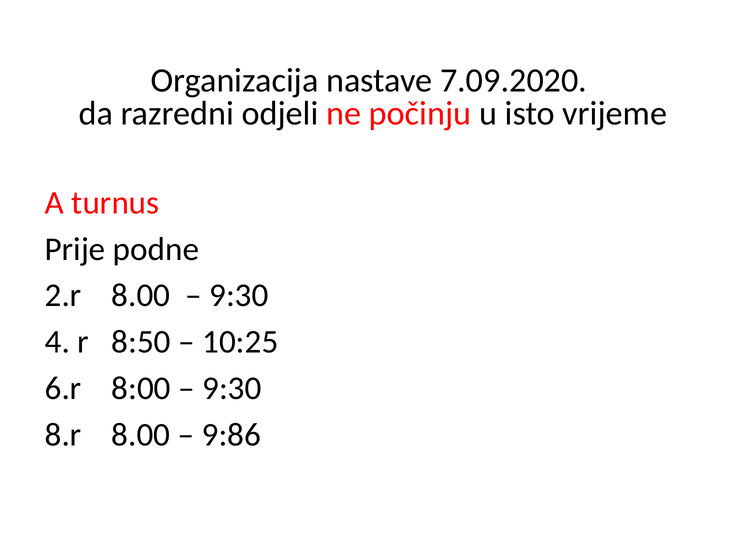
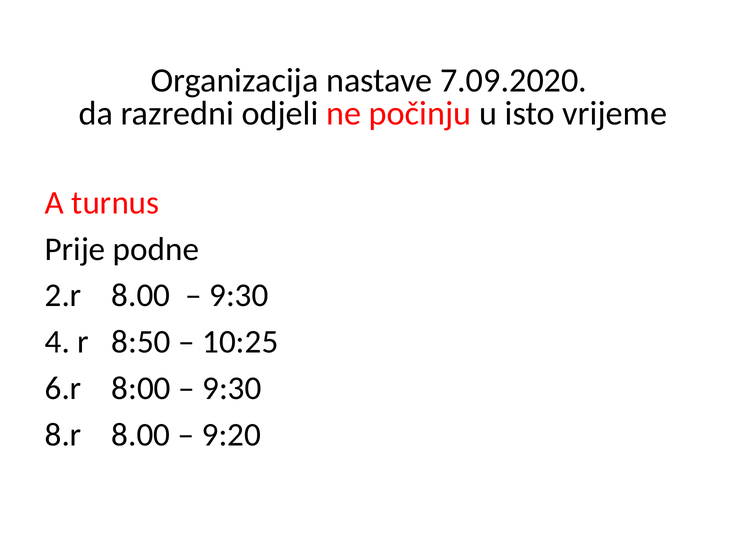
9:86: 9:86 -> 9:20 (231, 435)
